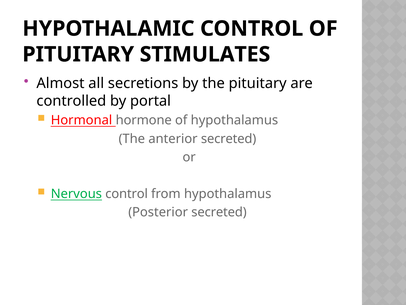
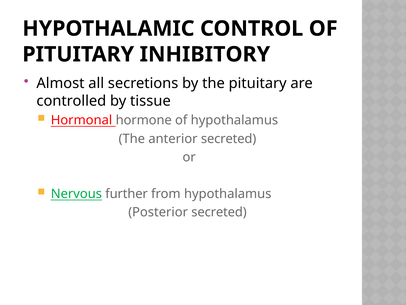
STIMULATES: STIMULATES -> INHIBITORY (205, 54)
portal: portal -> tissue (150, 101)
Nervous control: control -> further (127, 194)
